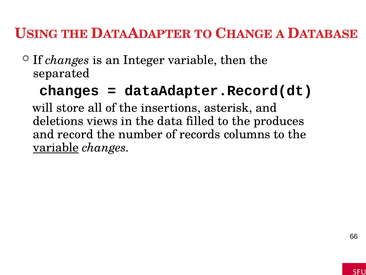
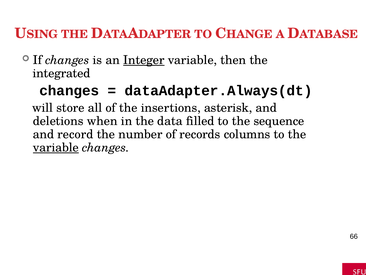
Integer underline: none -> present (144, 60)
separated: separated -> integrated (62, 73)
dataAdapter.Record(dt: dataAdapter.Record(dt -> dataAdapter.Always(dt (219, 90)
views: views -> when (102, 121)
produces: produces -> sequence (279, 121)
